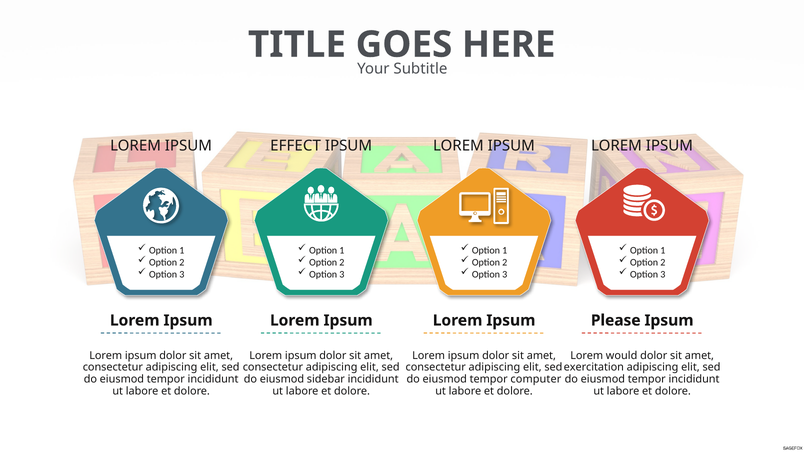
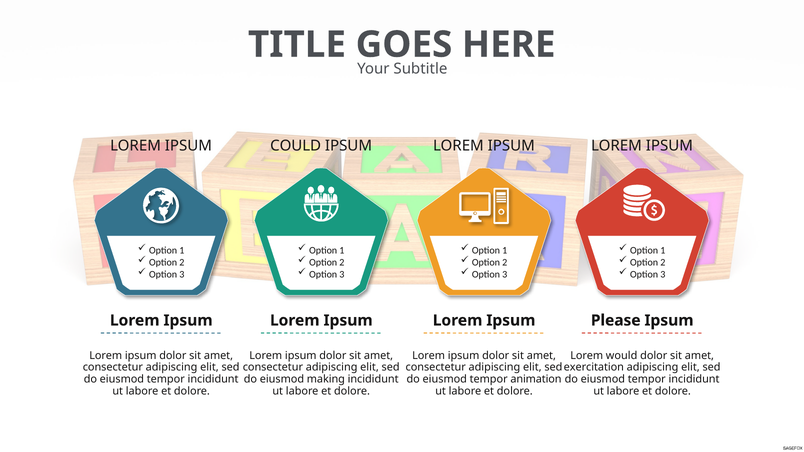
EFFECT: EFFECT -> COULD (296, 146)
sidebar: sidebar -> making (326, 379)
computer: computer -> animation (536, 379)
